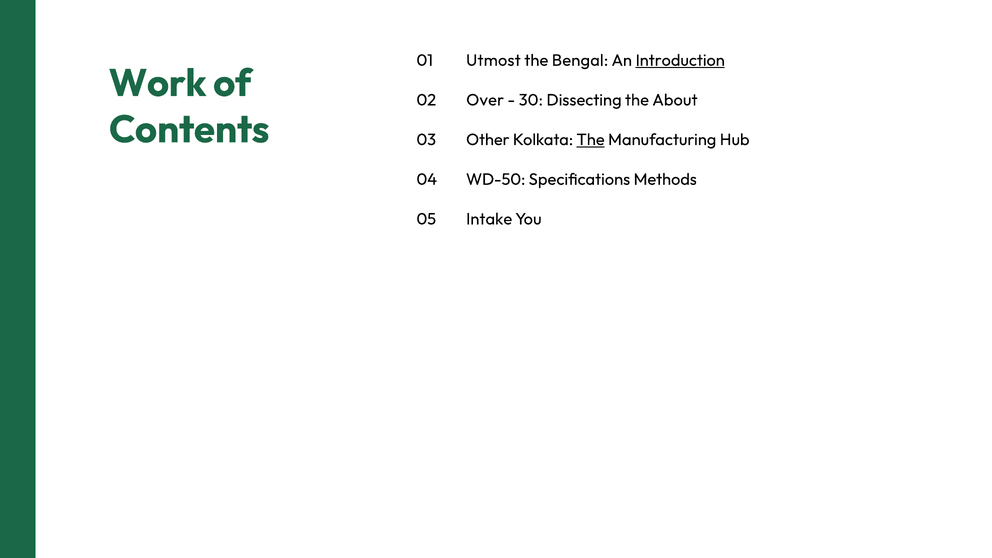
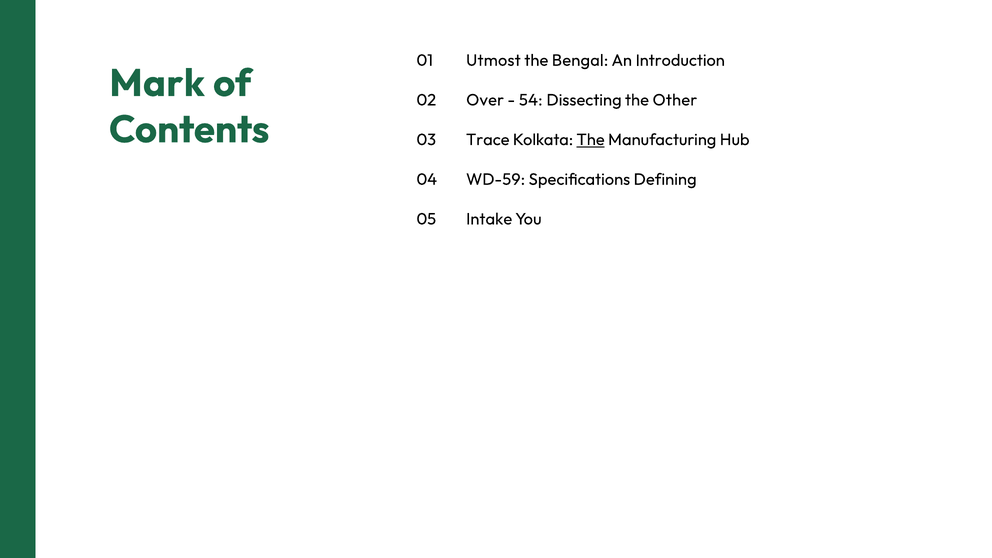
Introduction underline: present -> none (680, 60)
Work: Work -> Mark (157, 83)
30: 30 -> 54 (531, 100)
About: About -> Other (675, 100)
Other: Other -> Trace (488, 140)
WD-50: WD-50 -> WD-59 (496, 179)
Methods: Methods -> Defining (665, 179)
